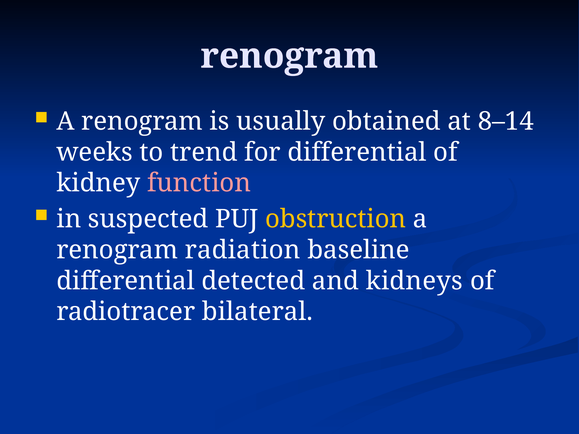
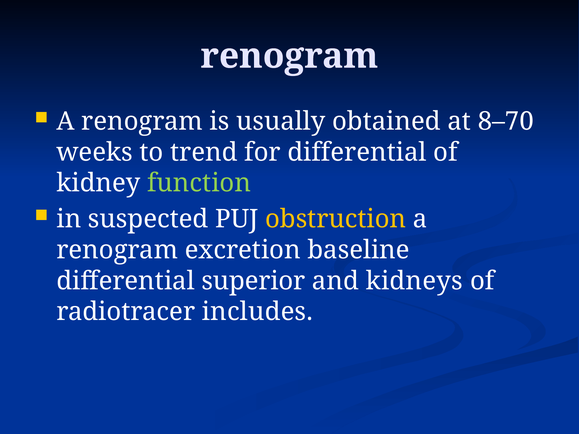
8–14: 8–14 -> 8–70 (506, 121)
function colour: pink -> light green (199, 183)
radiation: radiation -> excretion (243, 250)
detected: detected -> superior (253, 281)
bilateral: bilateral -> includes (257, 312)
